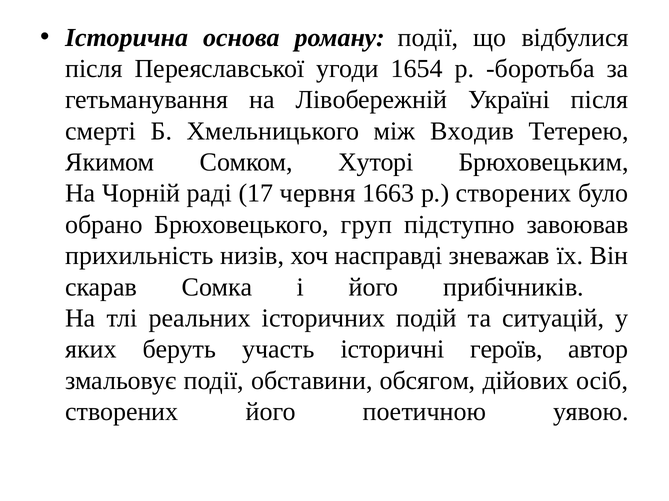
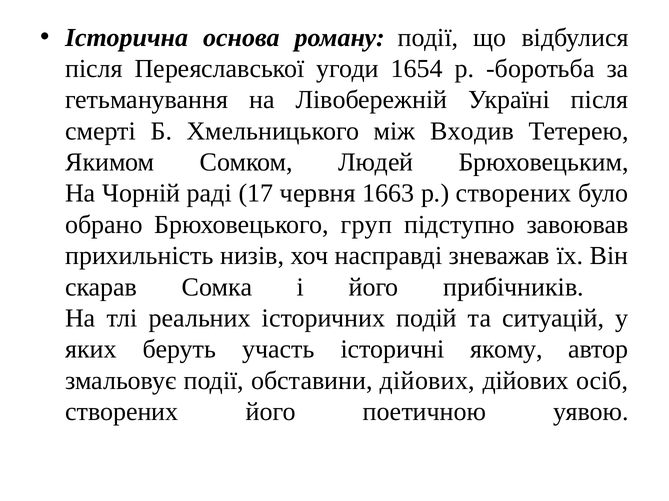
Хуторі: Хуторі -> Людей (376, 162)
героїв: героїв -> якому (506, 350)
обставини обсягом: обсягом -> дійових (427, 381)
